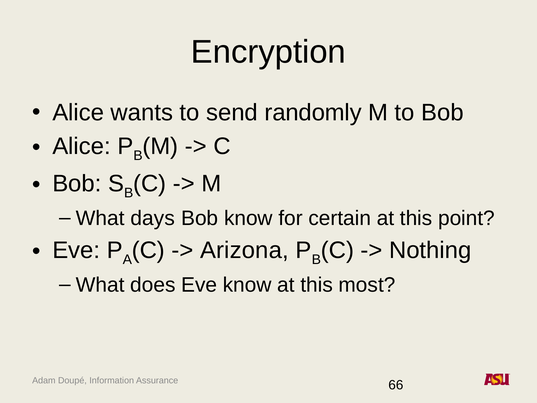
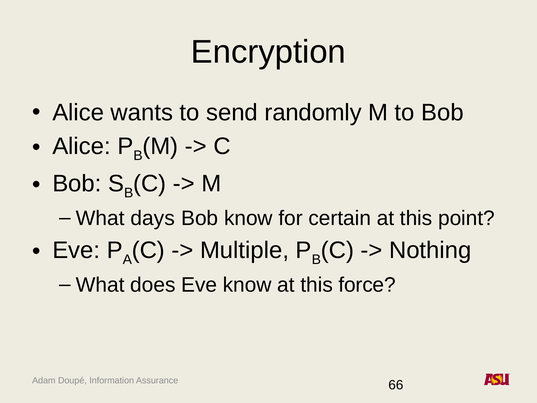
Arizona: Arizona -> Multiple (245, 250)
most: most -> force (367, 285)
